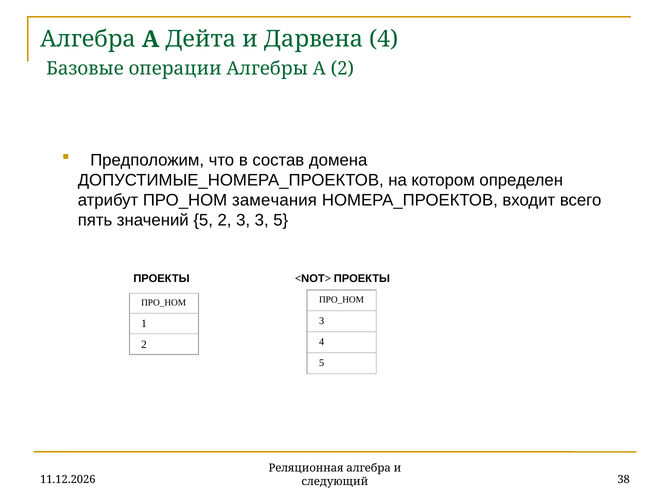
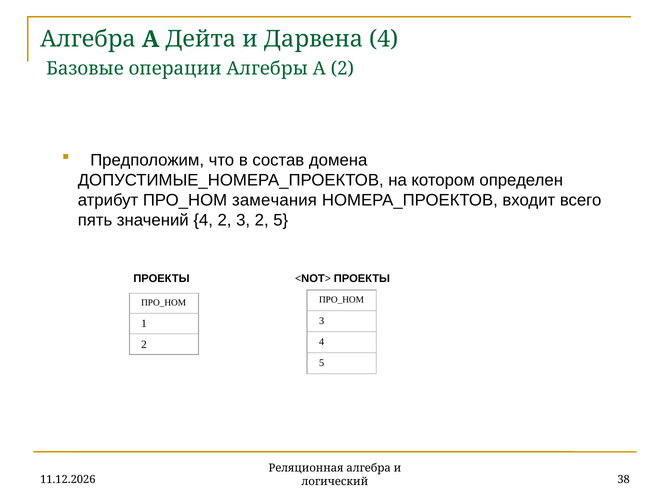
значений 5: 5 -> 4 (203, 221)
3 3: 3 -> 2 (262, 221)
следующий: следующий -> логический (335, 482)
